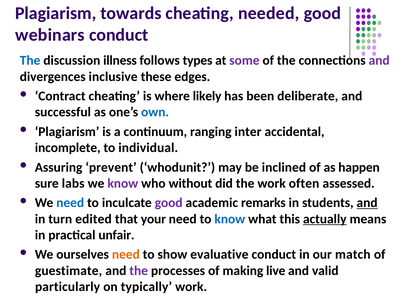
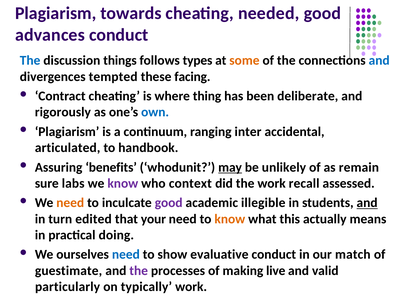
webinars: webinars -> advances (50, 35)
illness: illness -> things (120, 60)
some colour: purple -> orange (244, 60)
and colour: purple -> blue (379, 60)
inclusive: inclusive -> tempted (113, 77)
edges: edges -> facing (192, 77)
likely: likely -> thing (207, 96)
successful: successful -> rigorously (63, 112)
incomplete: incomplete -> articulated (68, 148)
individual: individual -> handbook (148, 148)
prevent: prevent -> benefits (111, 167)
may underline: none -> present (230, 167)
inclined: inclined -> unlikely (284, 167)
happen: happen -> remain (359, 167)
without: without -> context (190, 183)
often: often -> recall (304, 183)
need colour: blue -> orange (70, 202)
remarks: remarks -> illegible (263, 202)
know colour: blue -> orange (230, 219)
actually underline: present -> none (325, 219)
unfair: unfair -> doing (116, 235)
need colour: orange -> blue (126, 254)
